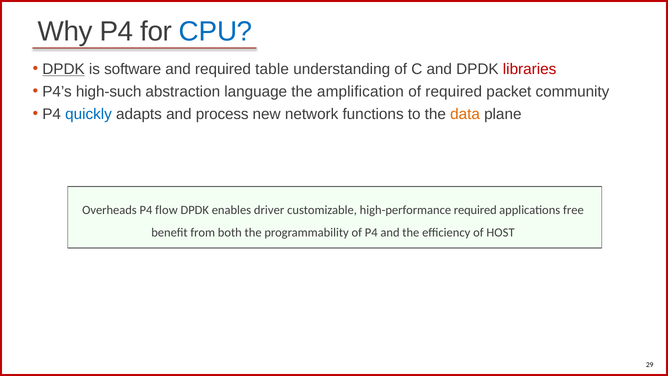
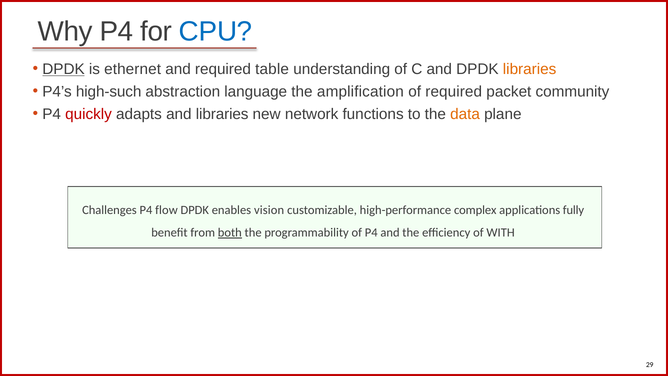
software: software -> ethernet (133, 69)
libraries colour: red -> orange (530, 69)
quickly colour: blue -> red (89, 114)
and process: process -> libraries (222, 114)
Overheads: Overheads -> Challenges (109, 210)
driver: driver -> vision (269, 210)
high-performance required: required -> complex (475, 210)
free: free -> fully (573, 210)
both underline: none -> present (230, 233)
HOST: HOST -> WITH (501, 233)
